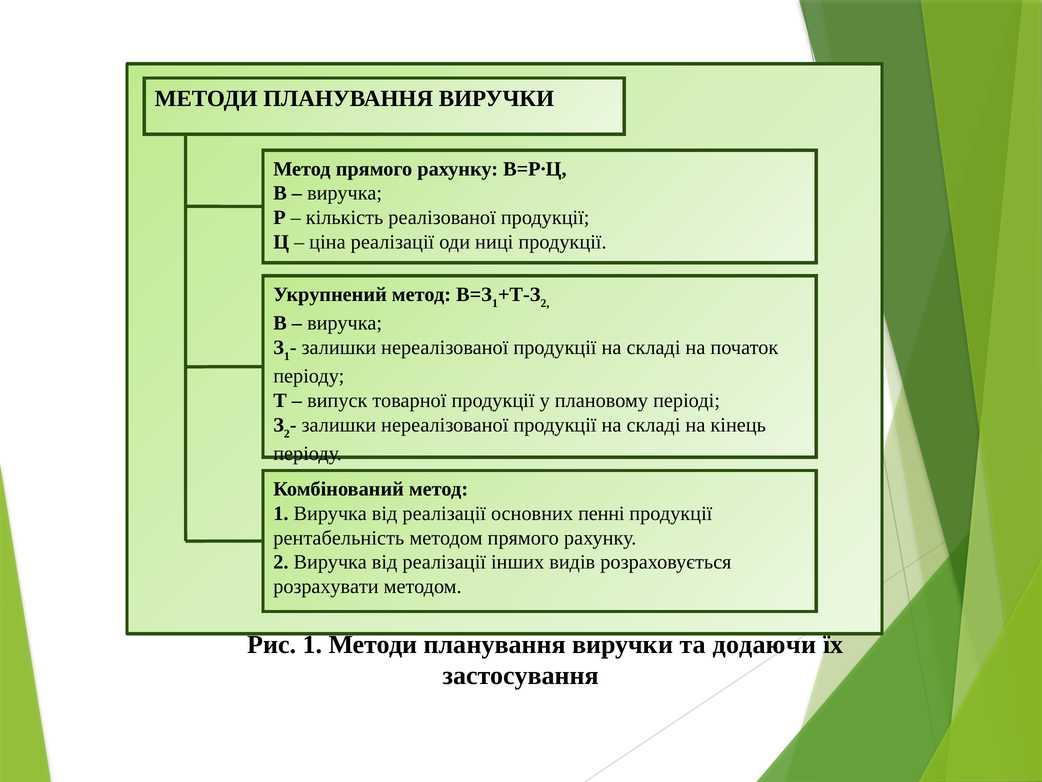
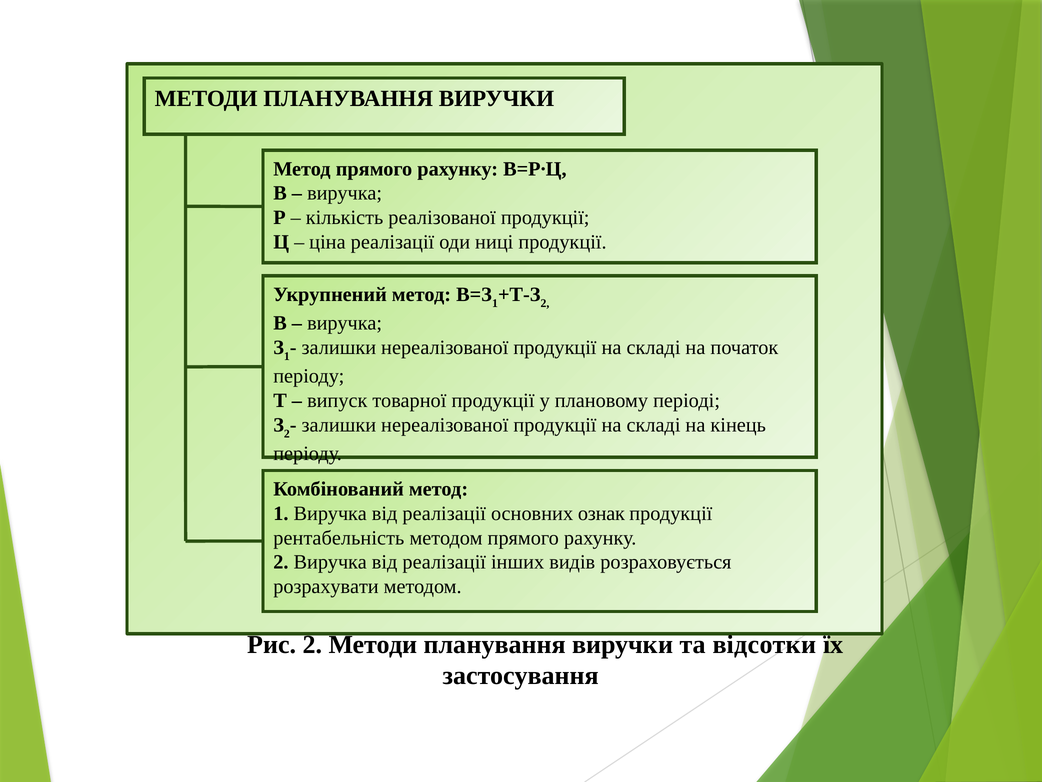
пенні: пенні -> ознак (601, 513)
Рис 1: 1 -> 2 (312, 644)
додаючи: додаючи -> відсотки (764, 644)
